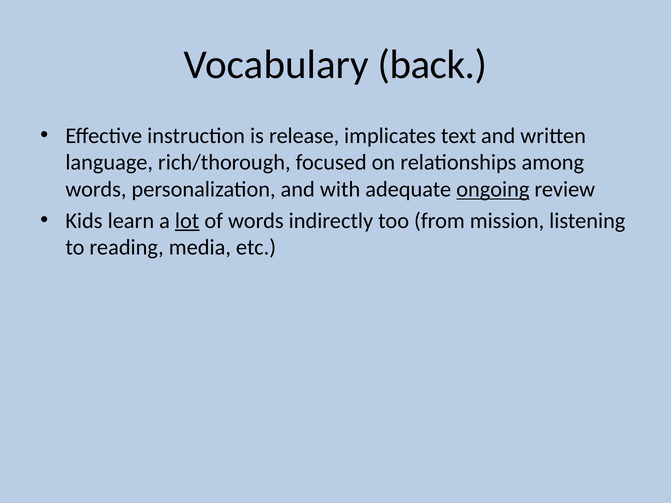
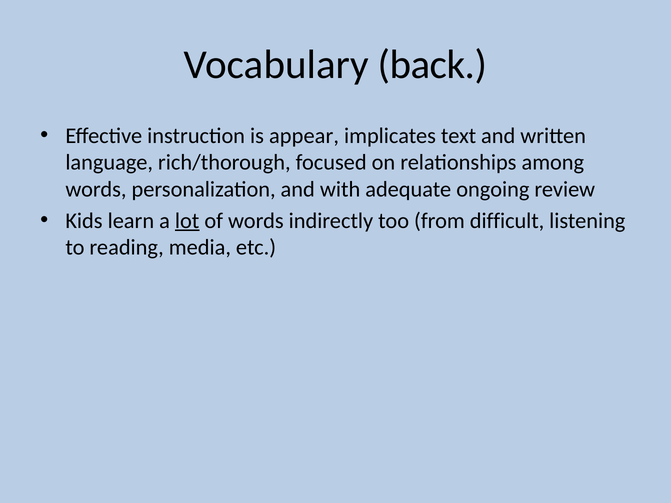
release: release -> appear (304, 136)
ongoing underline: present -> none (493, 189)
mission: mission -> difficult (507, 221)
